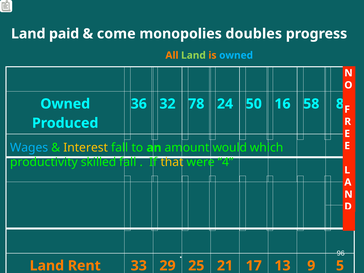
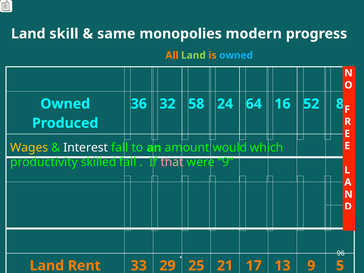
paid: paid -> skill (64, 34)
come: come -> same (116, 34)
doubles: doubles -> modern (254, 34)
78: 78 -> 58 (196, 104)
50: 50 -> 64 (254, 104)
58: 58 -> 52 (311, 104)
Wages colour: light blue -> yellow (29, 148)
Interest colour: yellow -> white (86, 148)
that colour: yellow -> pink (172, 162)
were 4: 4 -> 9 (226, 162)
